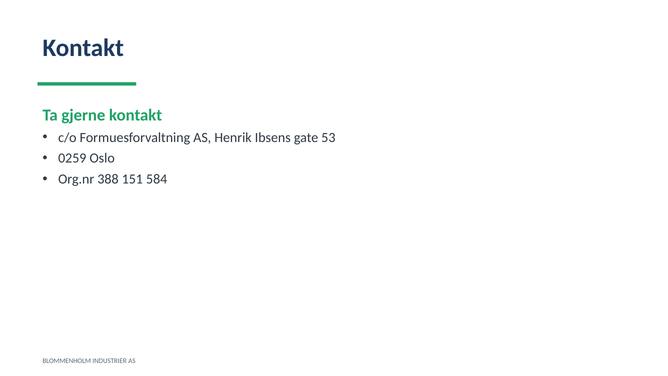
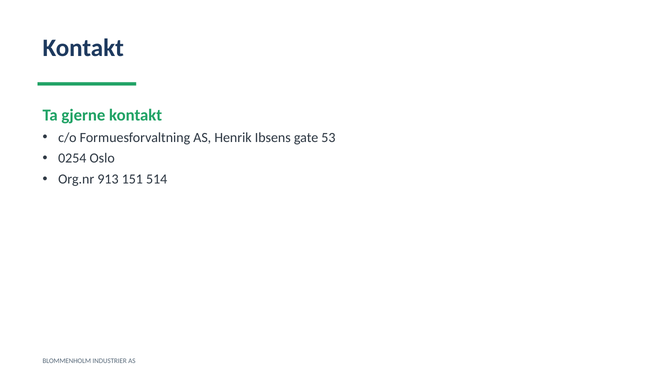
0259: 0259 -> 0254 (72, 158)
388: 388 -> 913 (108, 179)
584: 584 -> 514 (157, 179)
